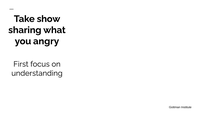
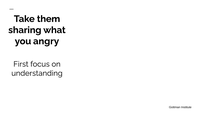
show: show -> them (49, 19)
